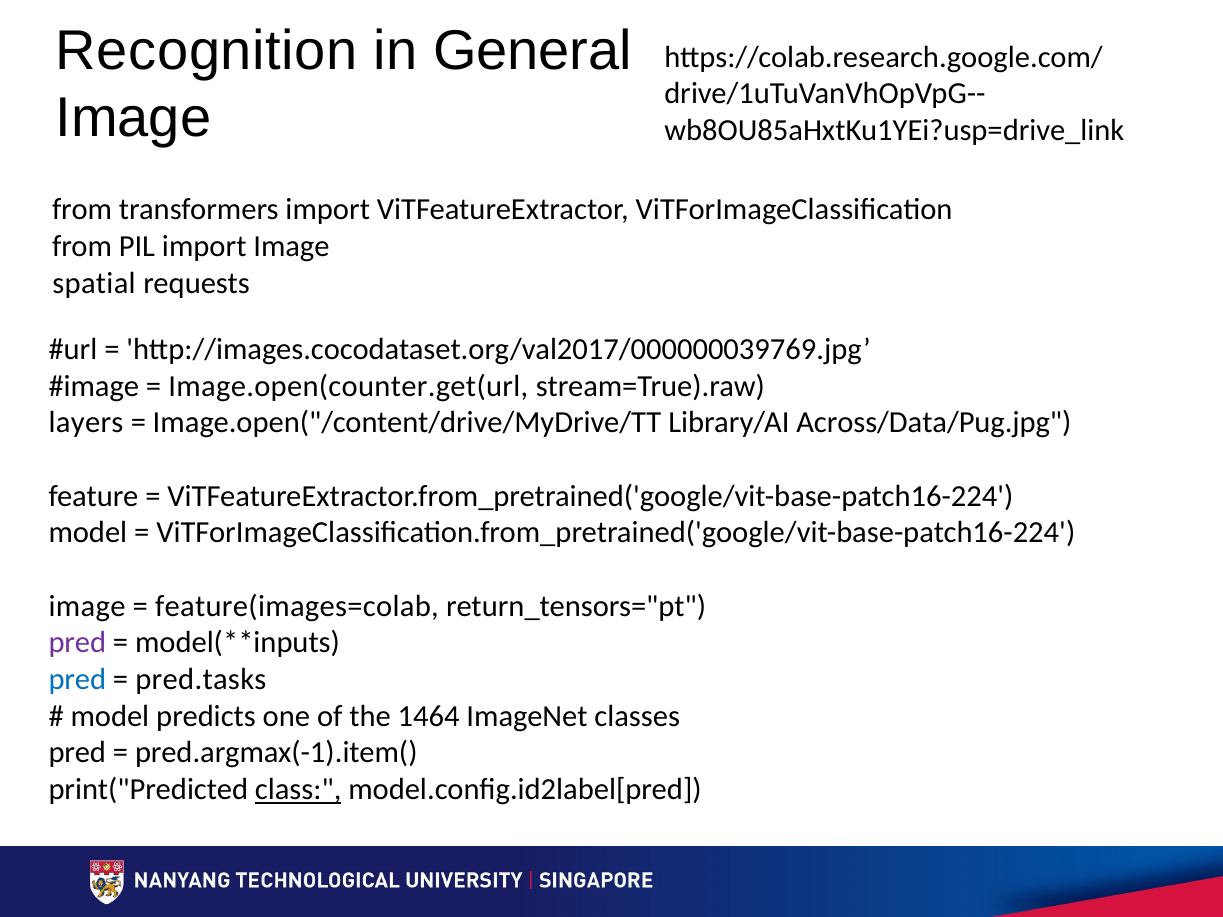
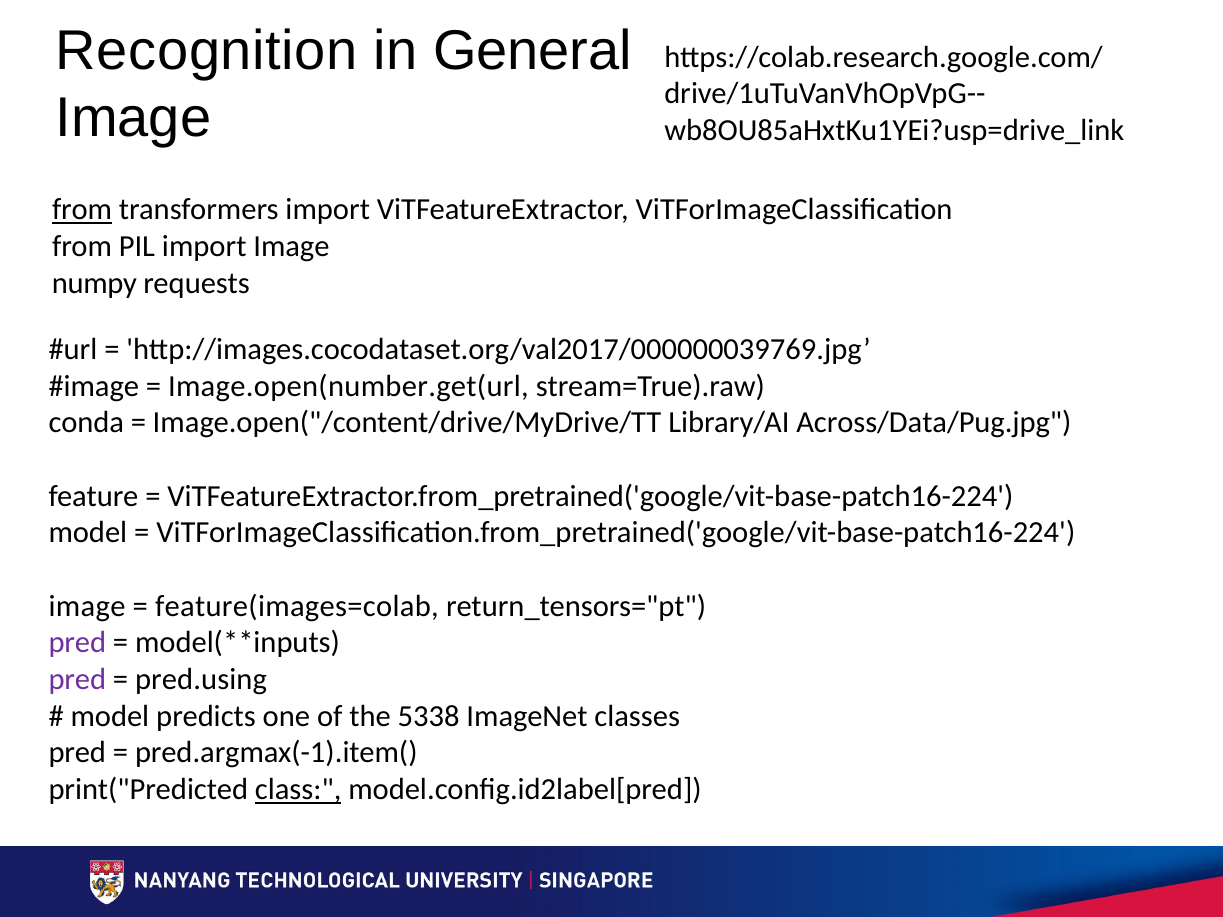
from underline: none -> present (82, 210)
spatial: spatial -> numpy (94, 283)
Image.open(counter.get(url: Image.open(counter.get(url -> Image.open(number.get(url (348, 386)
layers: layers -> conda (86, 423)
pred colour: blue -> purple (77, 680)
pred.tasks: pred.tasks -> pred.using (201, 680)
1464: 1464 -> 5338 (429, 716)
